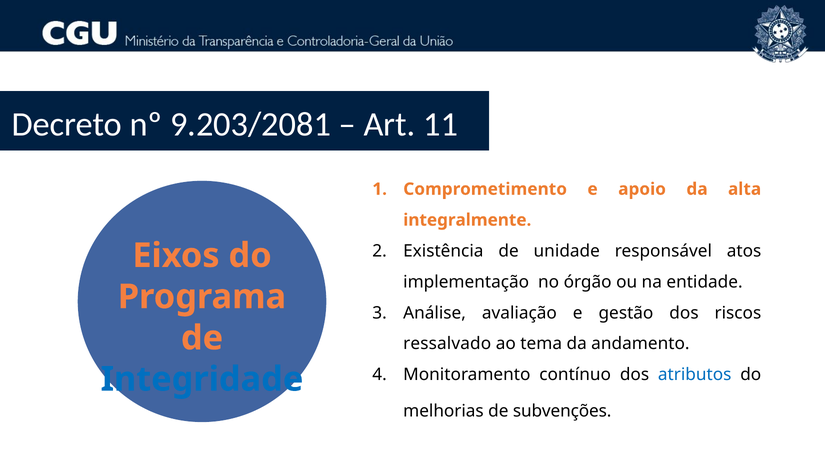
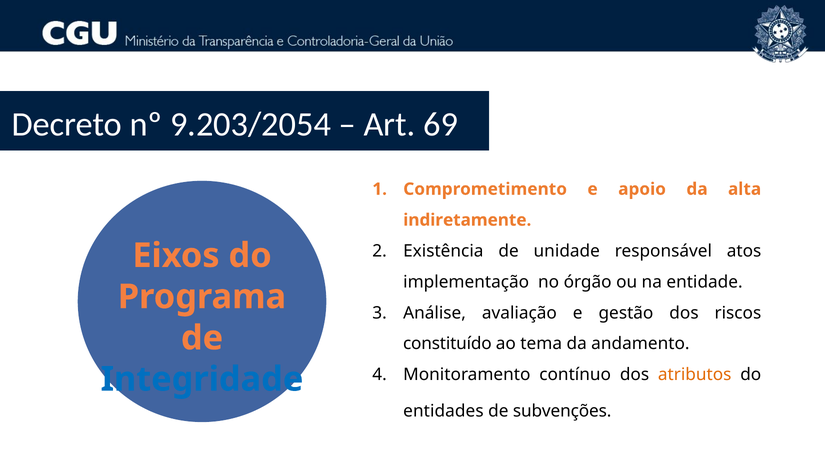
9.203/2081: 9.203/2081 -> 9.203/2054 (251, 124)
11: 11 -> 69 (441, 124)
integralmente: integralmente -> indiretamente (467, 220)
ressalvado: ressalvado -> constituído (447, 344)
atributos colour: blue -> orange (695, 375)
melhorias: melhorias -> entidades (443, 411)
